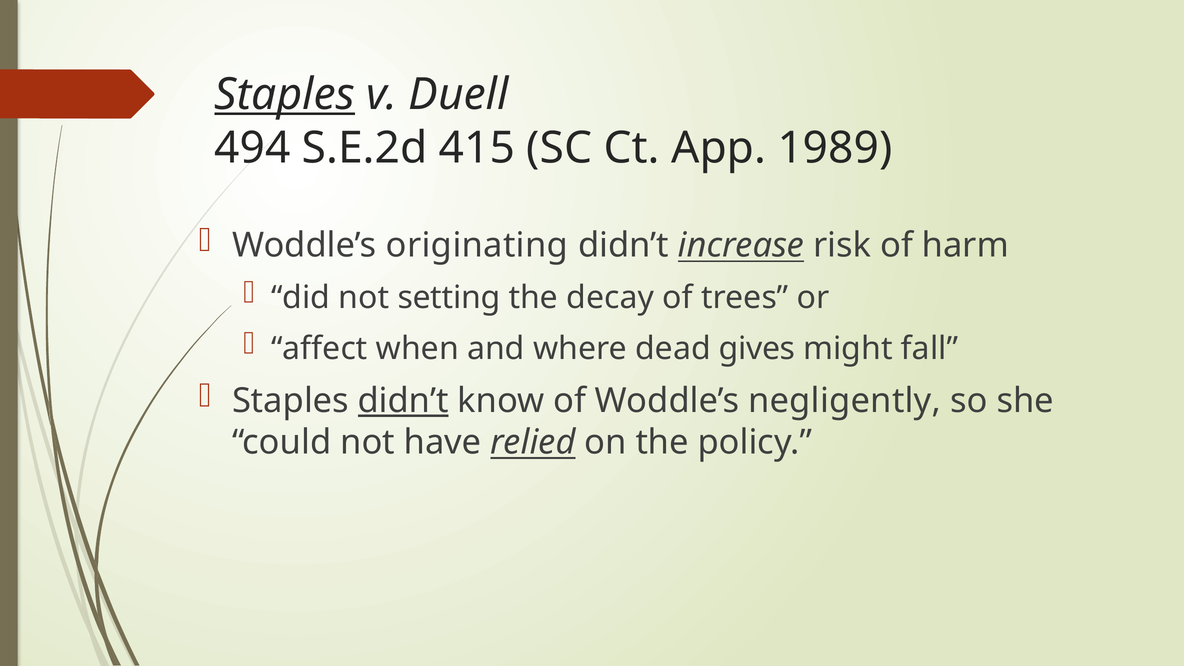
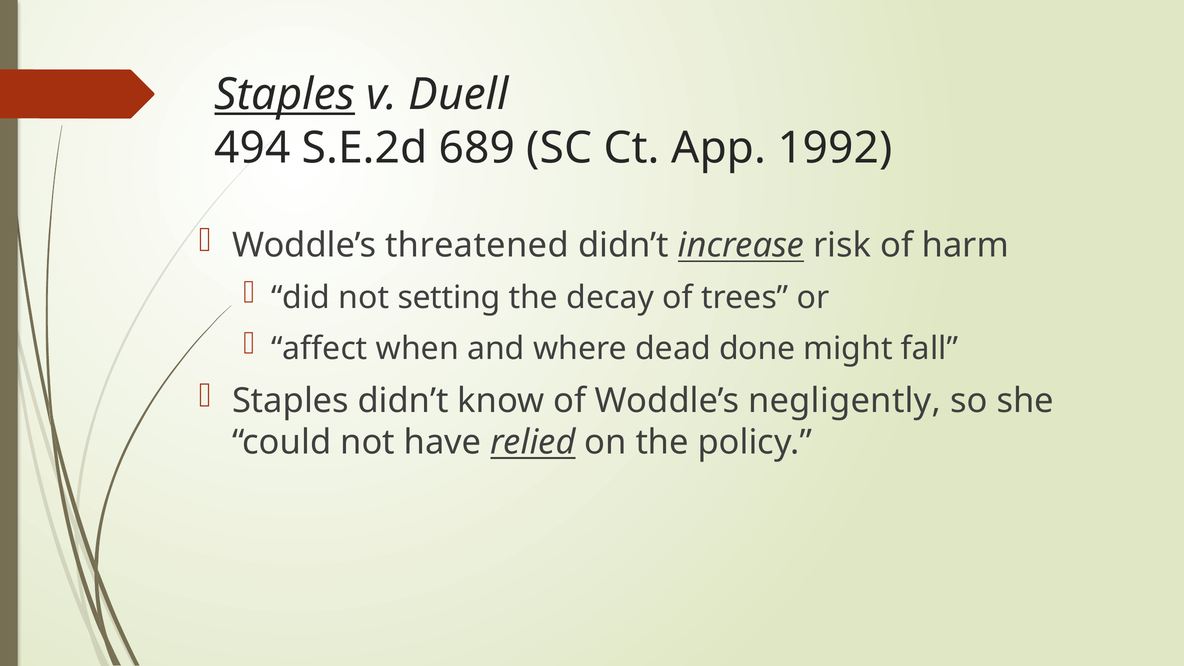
415: 415 -> 689 (477, 148)
1989: 1989 -> 1992 (835, 148)
originating: originating -> threatened (477, 245)
gives: gives -> done (757, 348)
didn’t underline: present -> none (403, 401)
